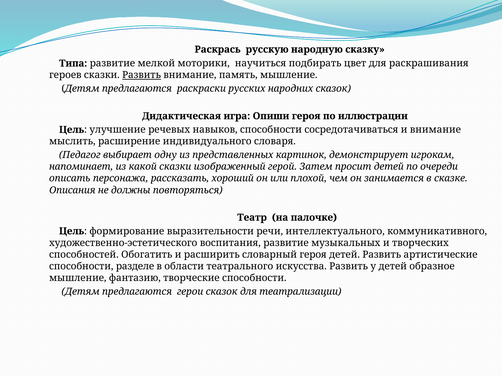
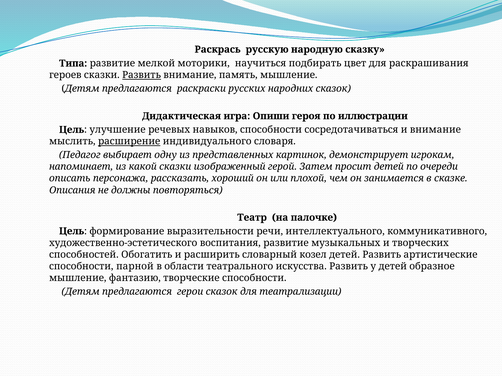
расширение underline: none -> present (129, 142)
словарный героя: героя -> козел (313, 255)
разделе: разделе -> парной (135, 267)
